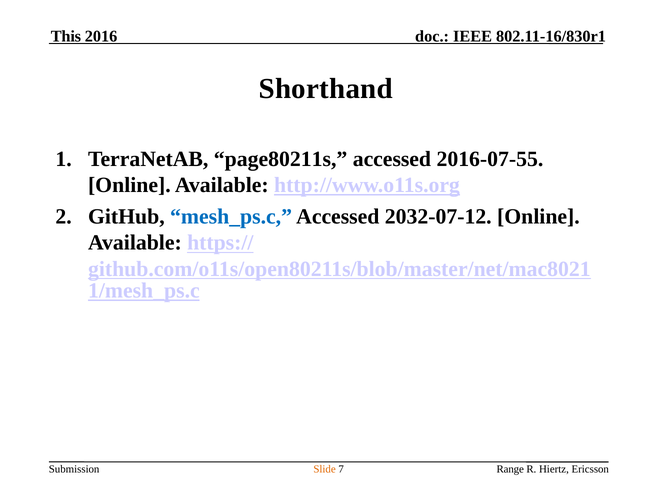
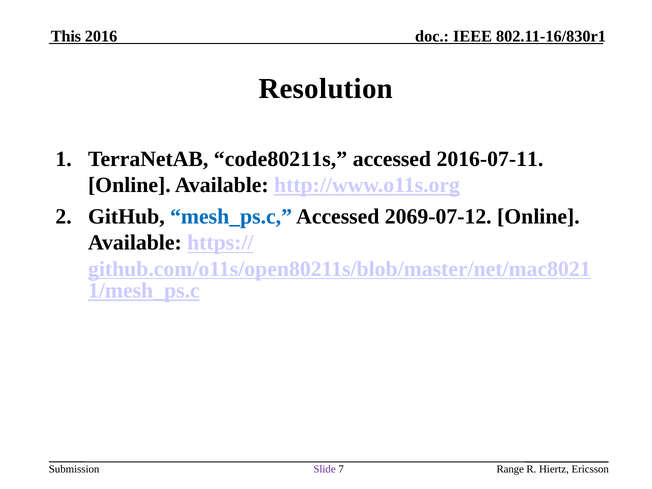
Shorthand: Shorthand -> Resolution (326, 89)
page80211s: page80211s -> code80211s (281, 159)
2016-07-55: 2016-07-55 -> 2016-07-11 (490, 159)
2032-07-12: 2032-07-12 -> 2069-07-12 (438, 217)
Slide colour: orange -> purple (325, 469)
